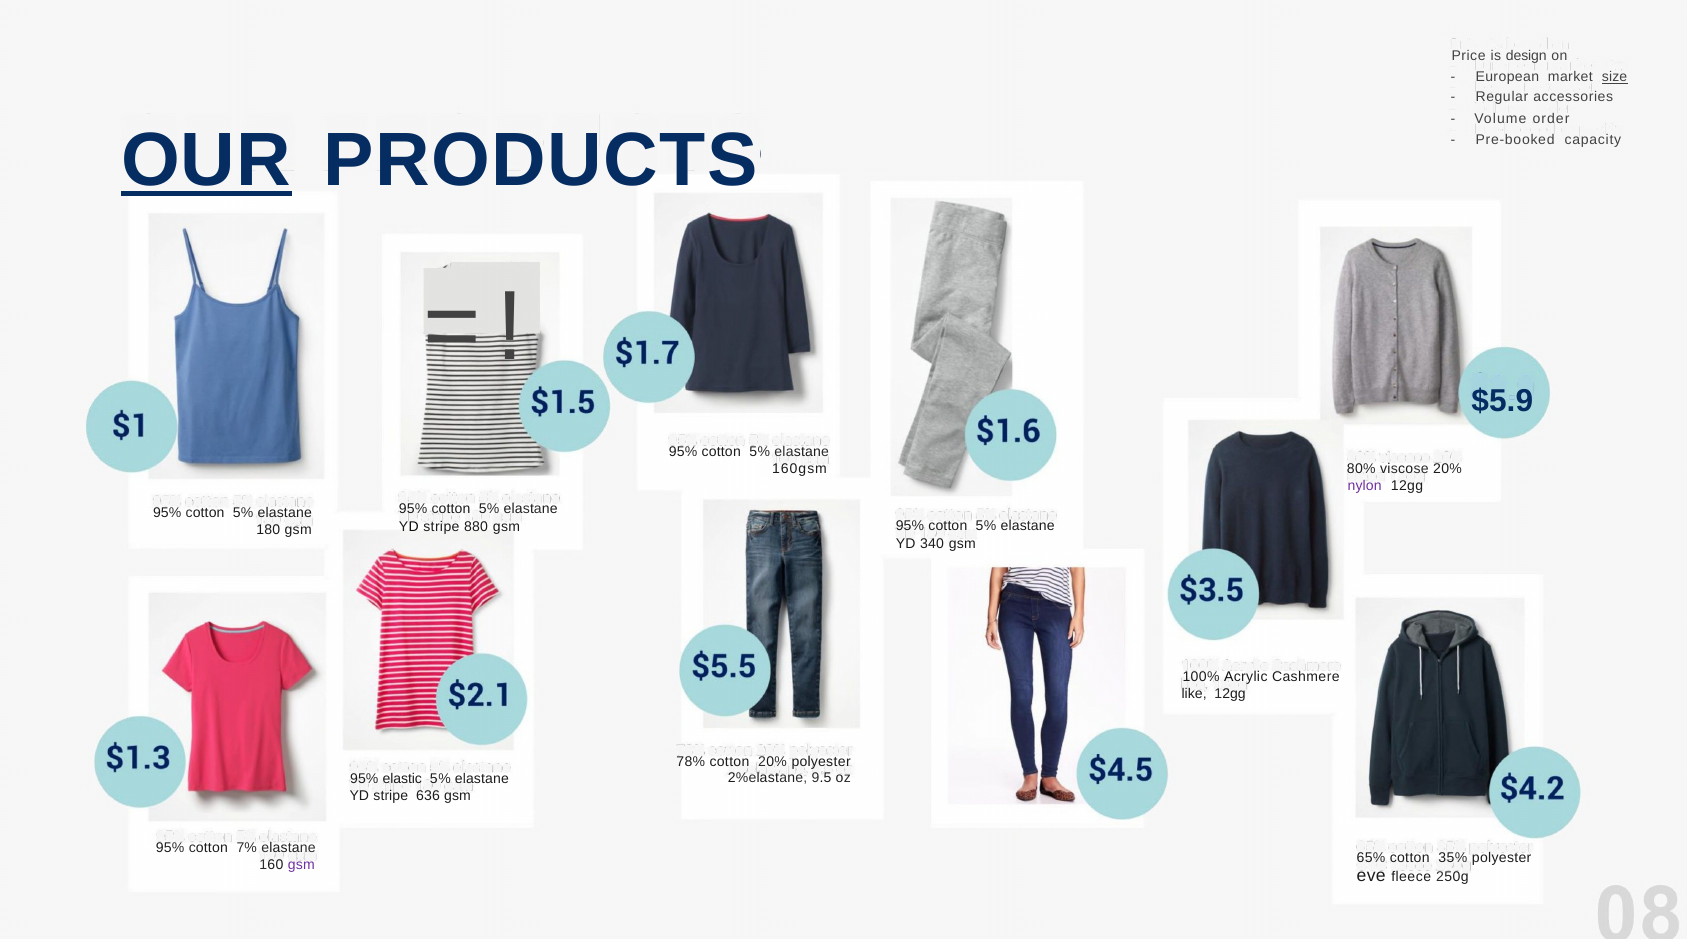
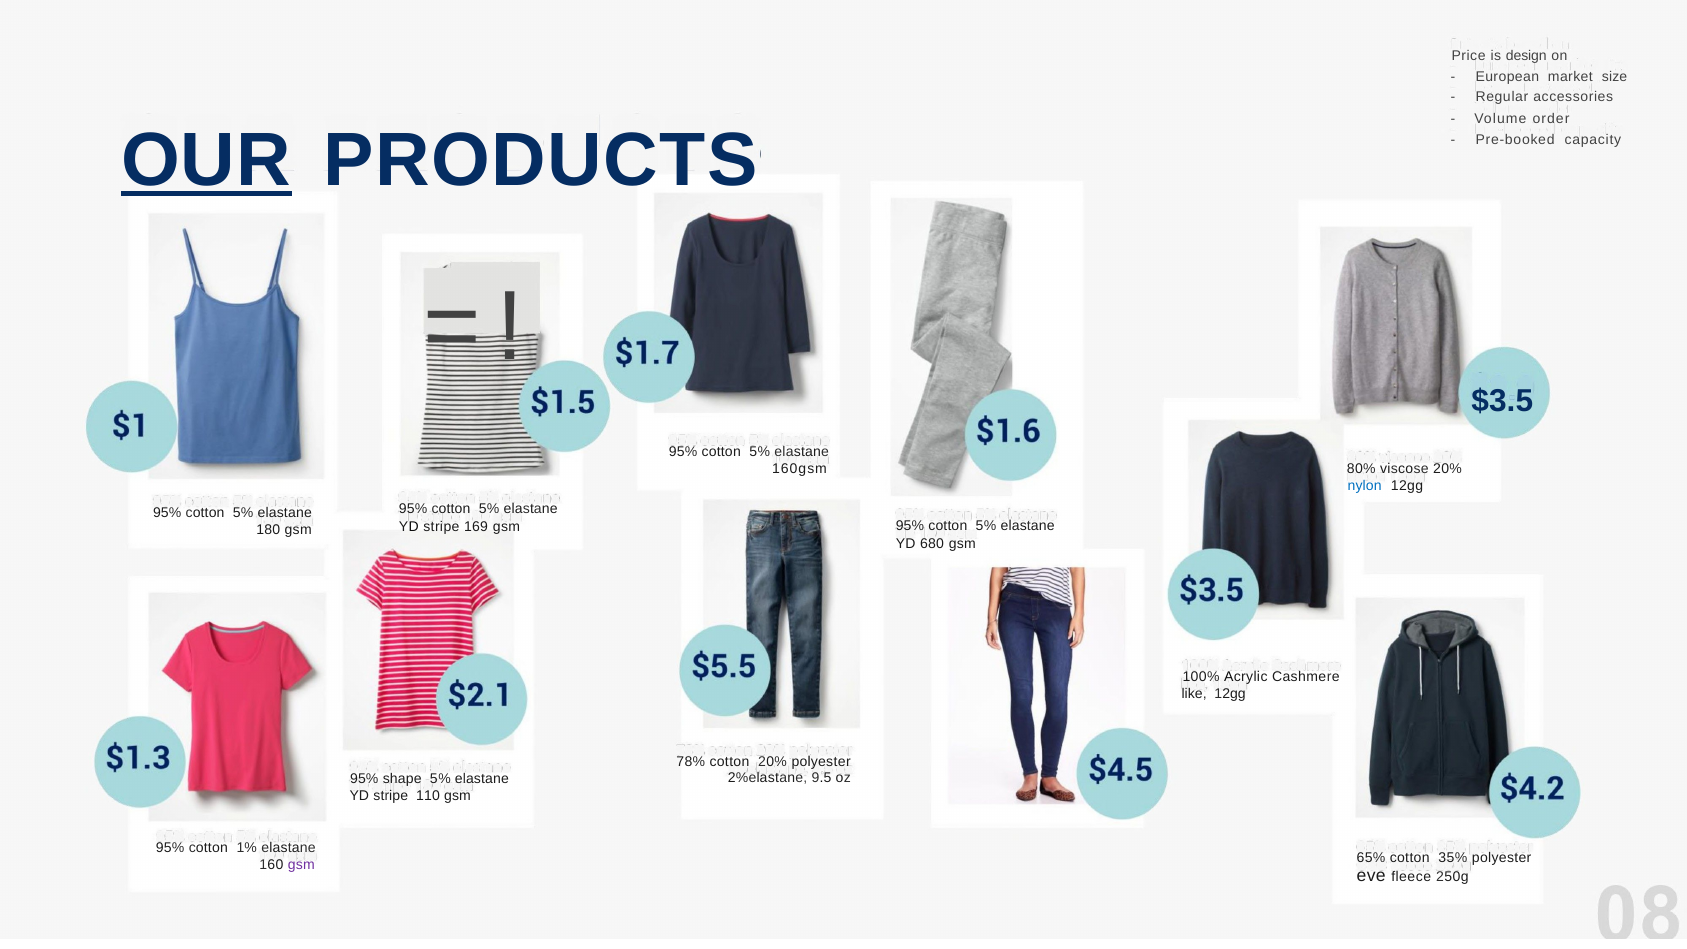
size underline: present -> none (1615, 77)
$5.9: $5.9 -> $3.5 (1502, 402)
nylon colour: purple -> blue (1365, 486)
880: 880 -> 169 (476, 527)
340: 340 -> 680 (932, 544)
elastic: elastic -> shape (402, 779)
636: 636 -> 110 (428, 795)
7%: 7% -> 1% (247, 848)
